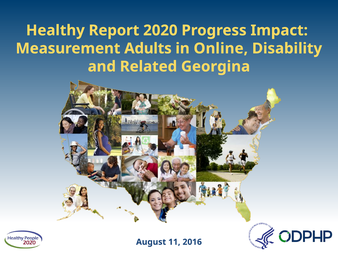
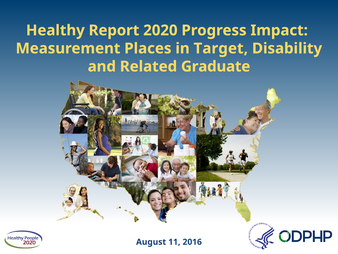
Adults: Adults -> Places (148, 48)
Online: Online -> Target (221, 48)
Georgina: Georgina -> Graduate (216, 66)
